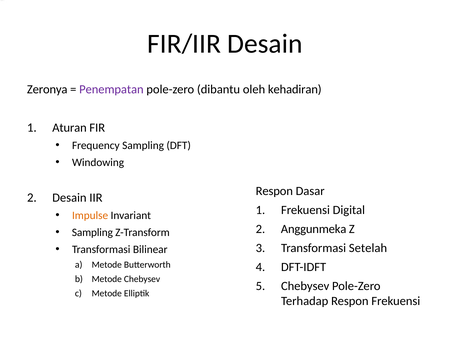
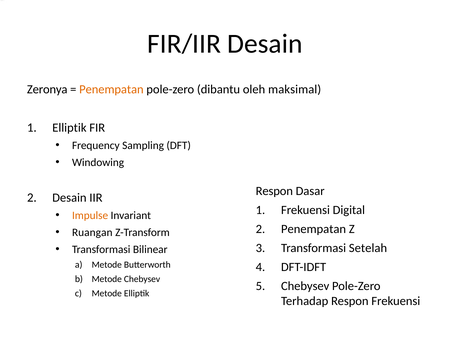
Penempatan colour: purple -> orange (111, 89)
kehadiran: kehadiran -> maksimal (295, 89)
Aturan: Aturan -> Elliptik (69, 127)
Anggunmeka: Anggunmeka -> Penempatan (314, 229)
Sampling: Sampling -> Ruangan (92, 232)
